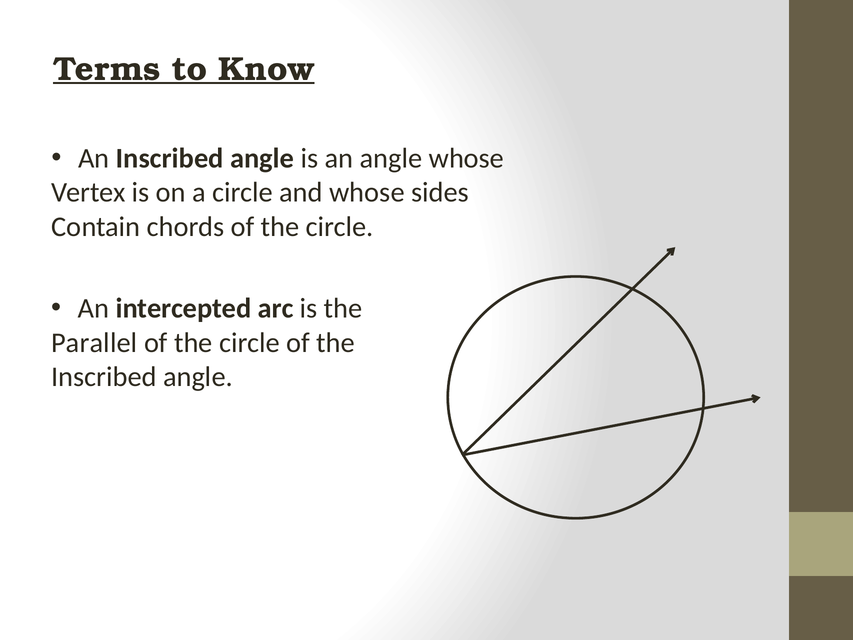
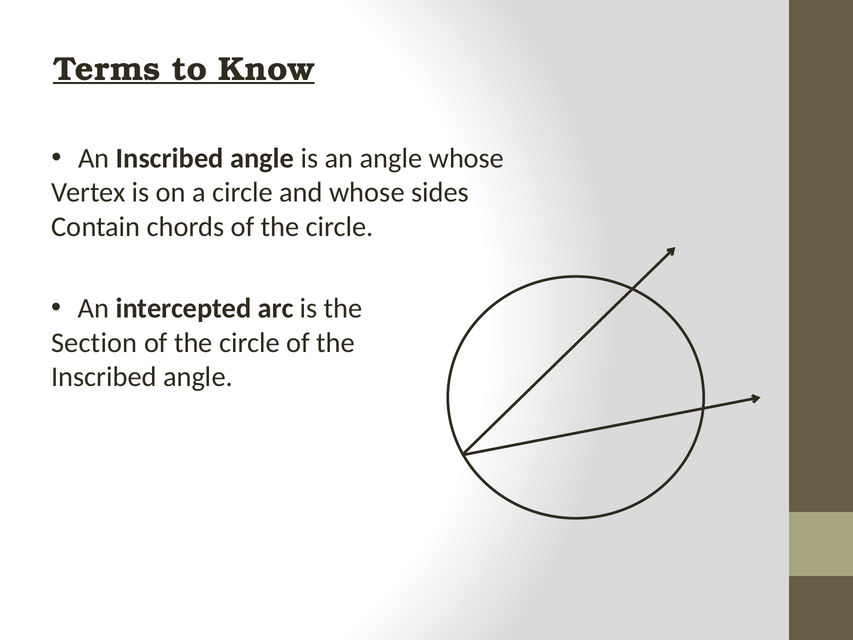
Parallel: Parallel -> Section (94, 343)
